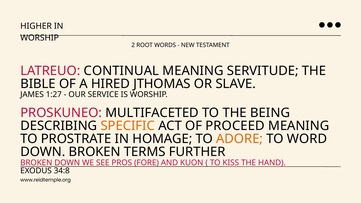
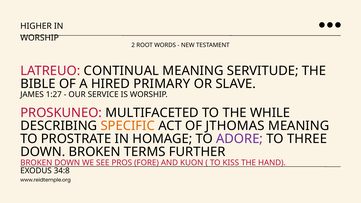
JTHOMAS: JTHOMAS -> PRIMARY (162, 84)
BEING: BEING -> WHILE (270, 113)
PROCEED: PROCEED -> JTHOMAS (235, 126)
ADORE colour: orange -> purple (240, 139)
WORD: WORD -> THREE (307, 139)
